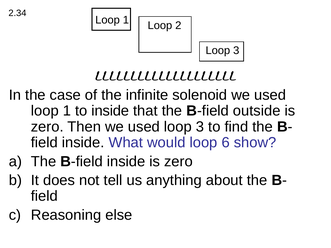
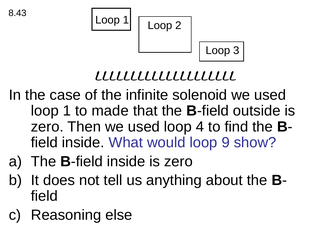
2.34: 2.34 -> 8.43 (17, 13)
to inside: inside -> made (110, 111)
used loop 3: 3 -> 4 (200, 127)
6: 6 -> 9 (226, 143)
